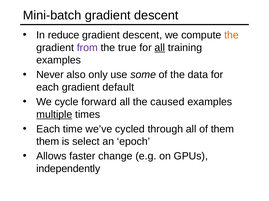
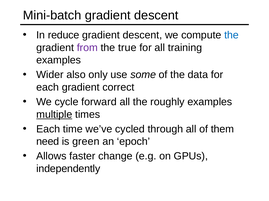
the colour: orange -> blue (231, 35)
all underline: present -> none (160, 48)
Never: Never -> Wider (50, 75)
default: default -> correct (118, 88)
caused: caused -> roughly (167, 102)
them: them -> need (48, 142)
select: select -> green (86, 142)
